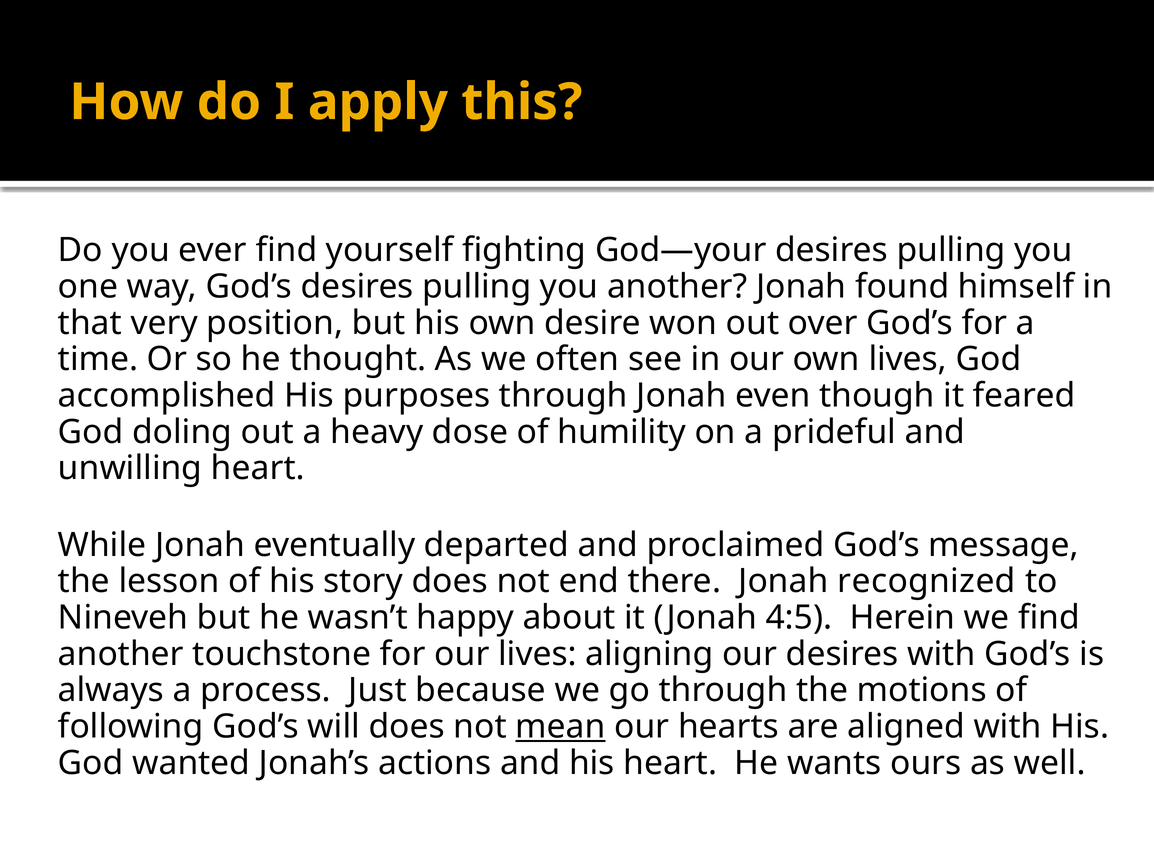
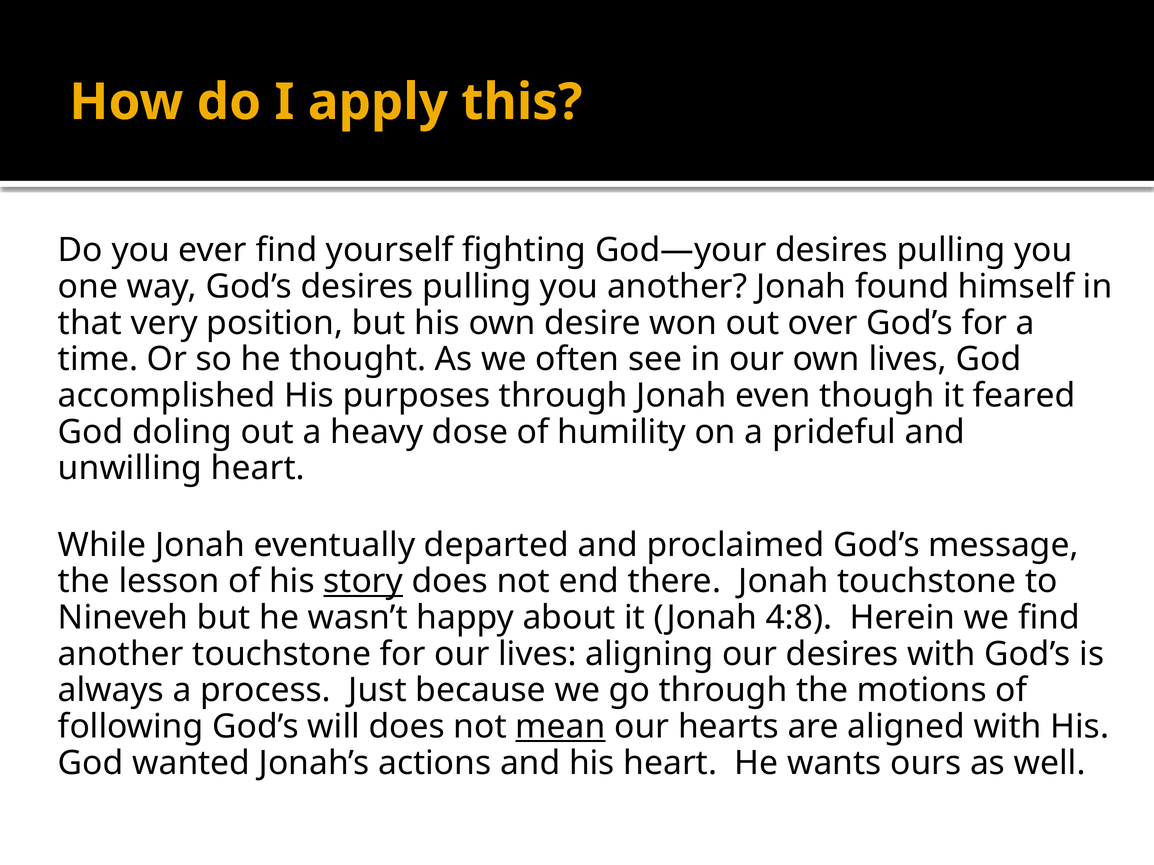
story underline: none -> present (363, 582)
Jonah recognized: recognized -> touchstone (927, 582)
4:5: 4:5 -> 4:8 (799, 618)
